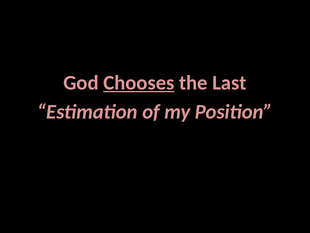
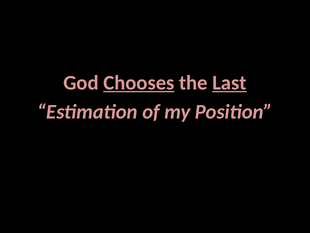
Last underline: none -> present (229, 83)
